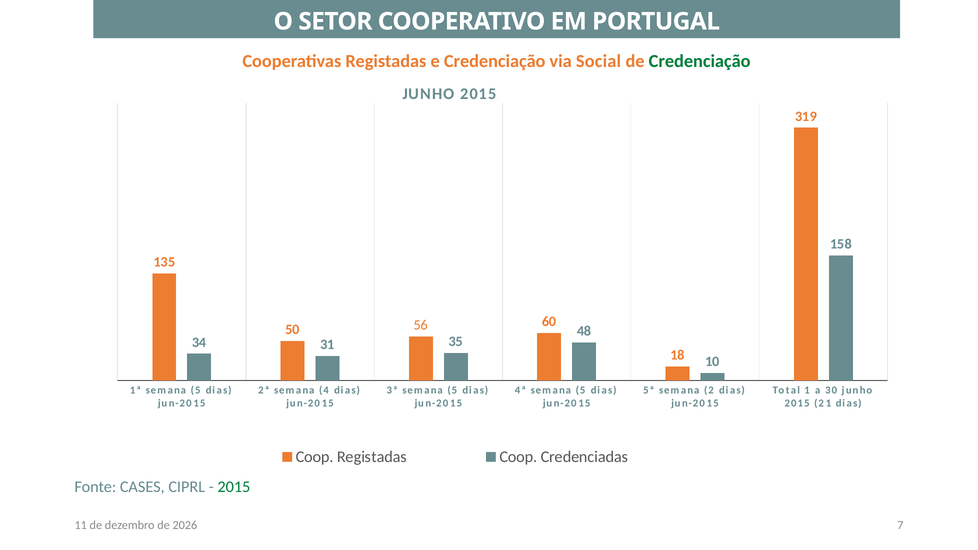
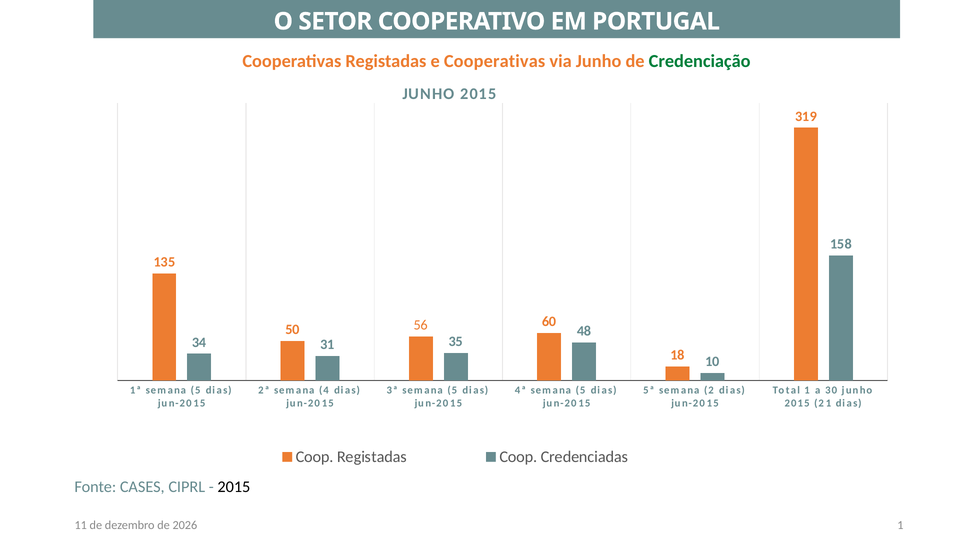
e Credenciação: Credenciação -> Cooperativas (495, 61)
via Social: Social -> Junho (599, 61)
2015 colour: green -> black (234, 487)
7: 7 -> 1 (900, 525)
